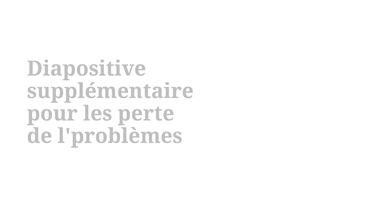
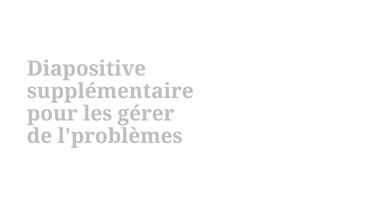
perte: perte -> gérer (146, 113)
